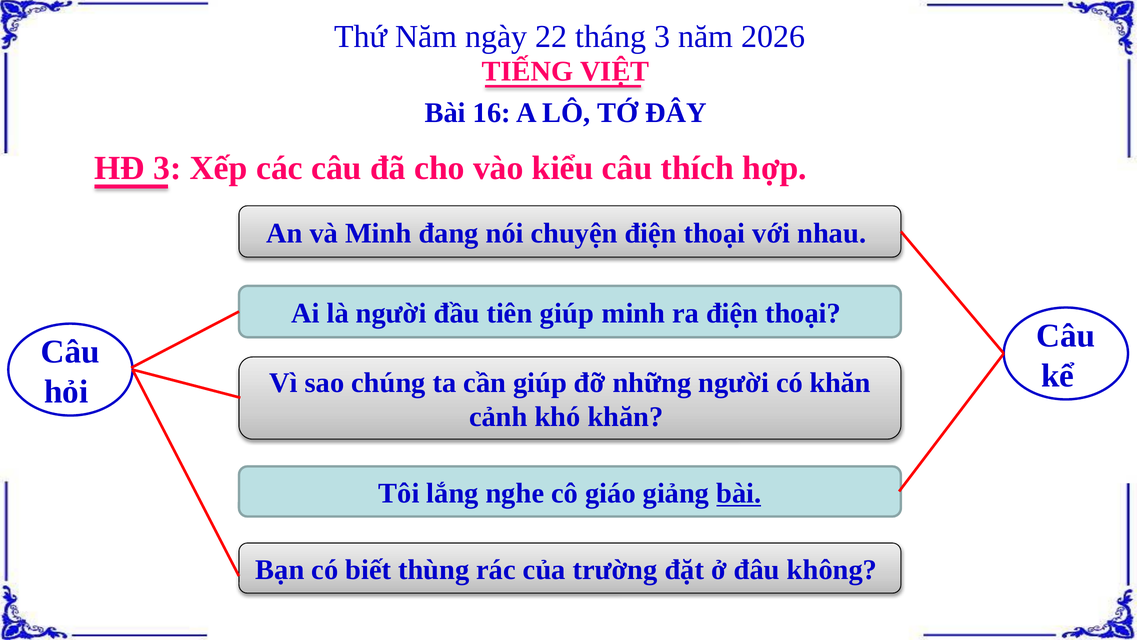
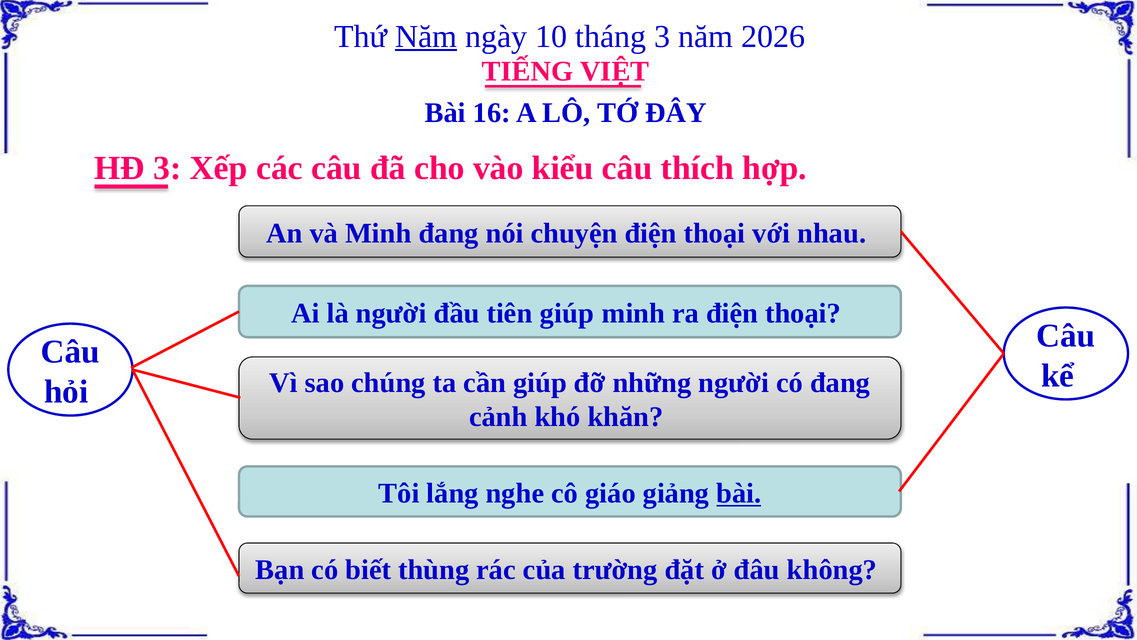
Năm underline: none -> present (426, 36)
22: 22 -> 10 (551, 36)
có khăn: khăn -> đang (840, 383)
